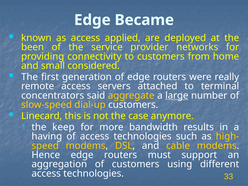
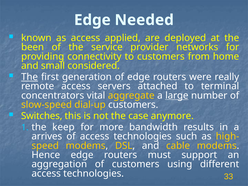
Became: Became -> Needed (144, 20)
The underline: none -> present (30, 77)
said: said -> vital (96, 95)
Linecard: Linecard -> Switches (42, 116)
having: having -> arrives (47, 136)
